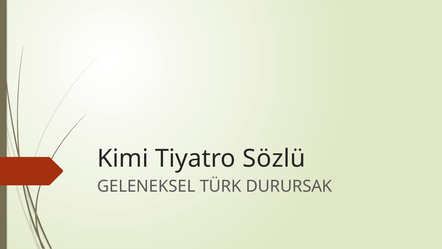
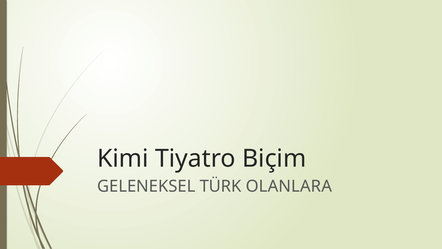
Sözlü: Sözlü -> Biçim (274, 158)
DURURSAK: DURURSAK -> OLANLARA (289, 186)
